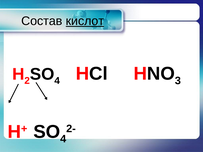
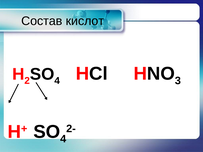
кислот underline: present -> none (85, 21)
